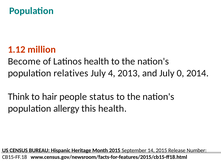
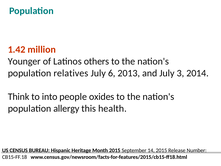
1.12: 1.12 -> 1.42 (17, 49)
Become: Become -> Younger (24, 61)
Latinos health: health -> others (96, 61)
4: 4 -> 6 (112, 73)
0: 0 -> 3 (180, 73)
hair: hair -> into (50, 97)
status: status -> oxides (102, 97)
